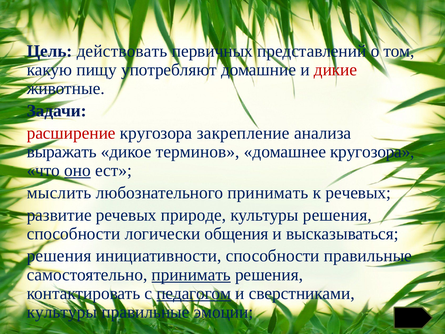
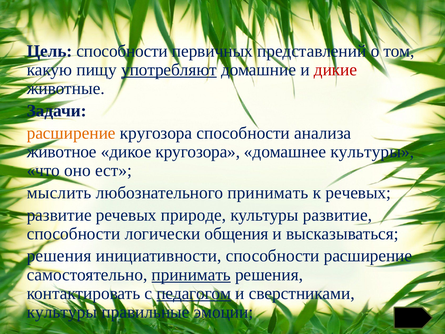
Цель действовать: действовать -> способности (122, 51)
употребляют underline: none -> present (169, 70)
расширение colour: red -> orange (71, 133)
кругозора закрепление: закрепление -> способности (243, 133)
выражать: выражать -> животное (62, 152)
дикое терминов: терминов -> кругозора (198, 152)
домашнее кругозора: кругозора -> культуры (372, 152)
оно underline: present -> none (78, 170)
культуры решения: решения -> развитие (337, 215)
способности правильные: правильные -> расширение (368, 256)
